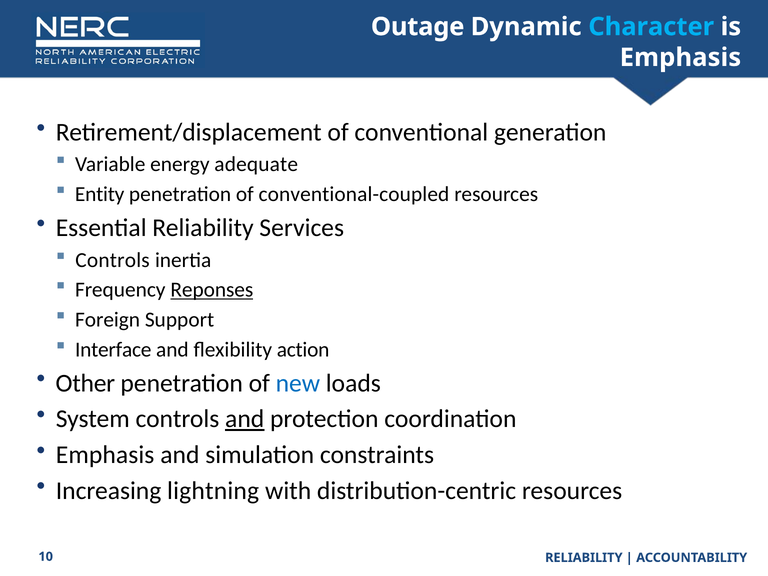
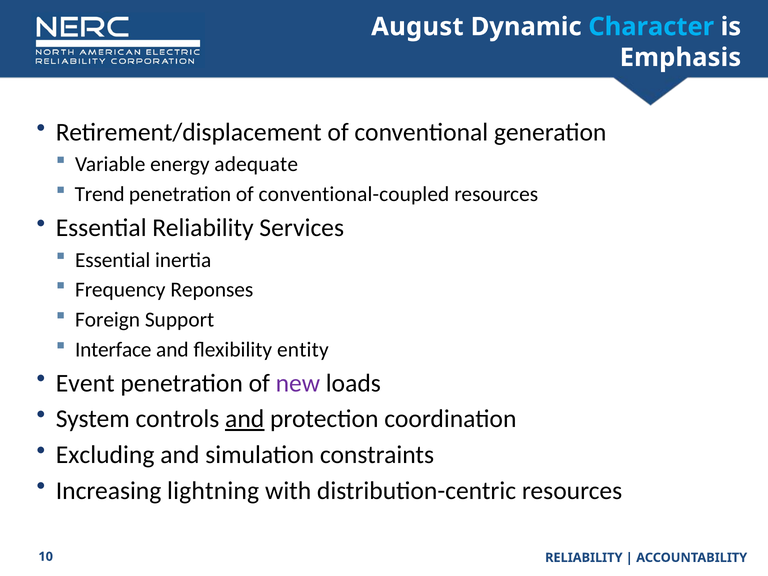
Outage: Outage -> August (417, 27)
Entity: Entity -> Trend (100, 194)
Controls: Controls -> Essential (113, 260)
Reponses underline: present -> none (212, 290)
action: action -> entity (303, 350)
Other: Other -> Event (85, 383)
new colour: blue -> purple (298, 383)
Emphasis: Emphasis -> Excluding (105, 455)
